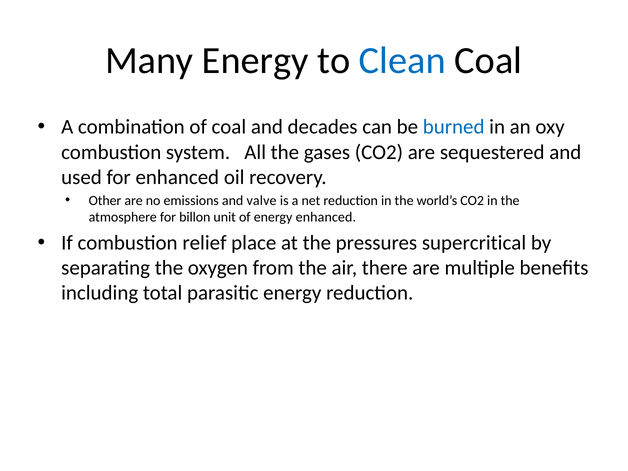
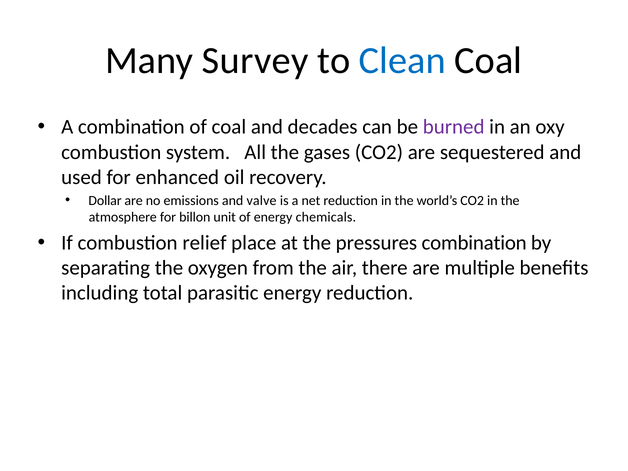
Many Energy: Energy -> Survey (255, 61)
burned colour: blue -> purple (454, 127)
Other: Other -> Dollar (105, 201)
energy enhanced: enhanced -> chemicals (326, 217)
pressures supercritical: supercritical -> combination (474, 243)
